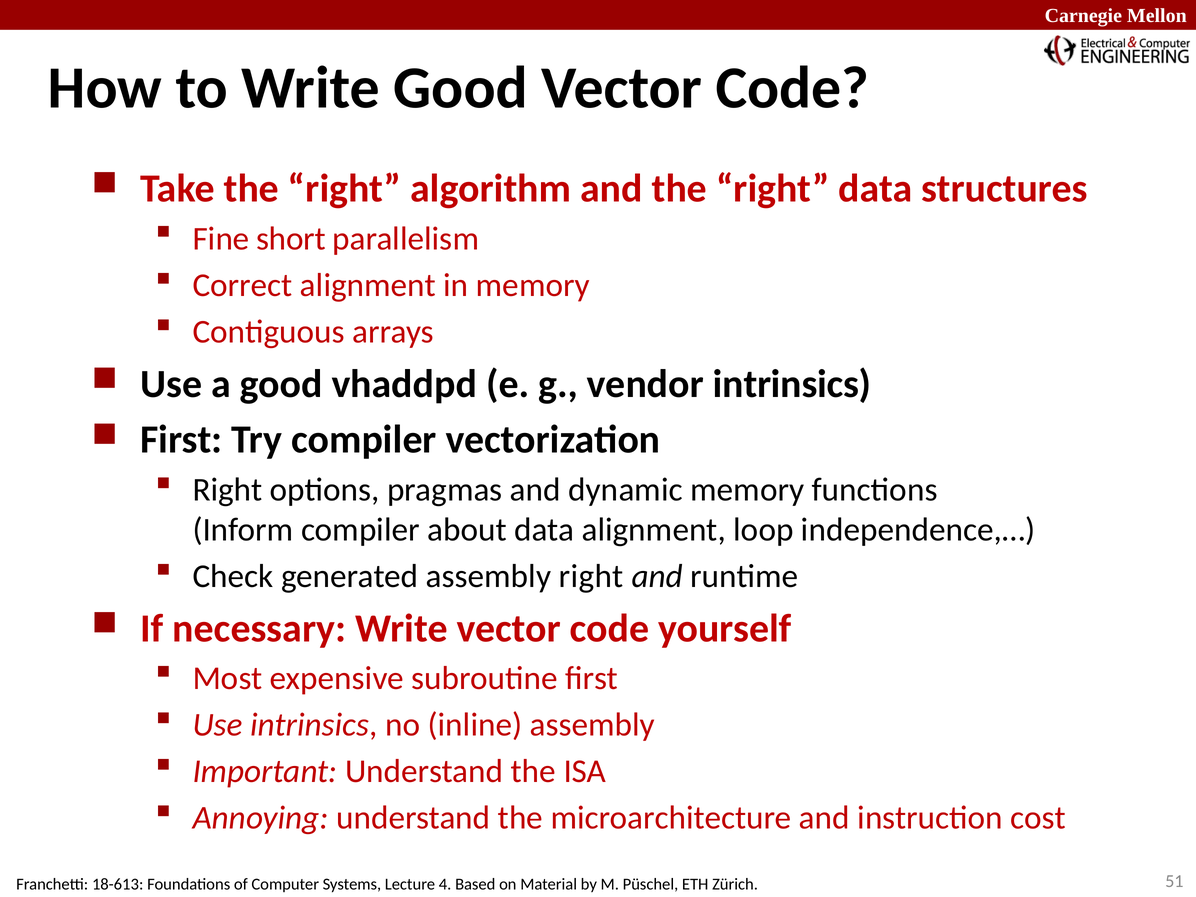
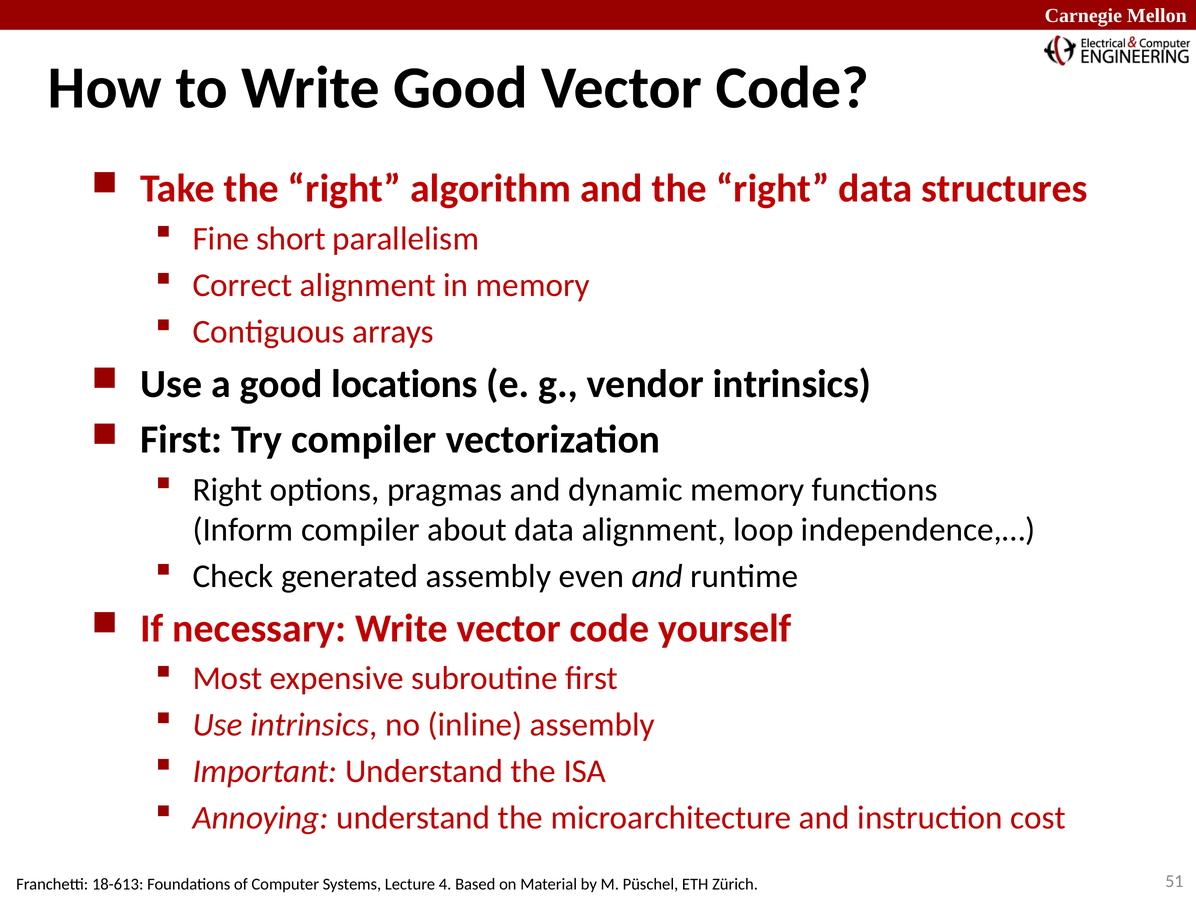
vhaddpd: vhaddpd -> locations (404, 384)
assembly right: right -> even (591, 576)
